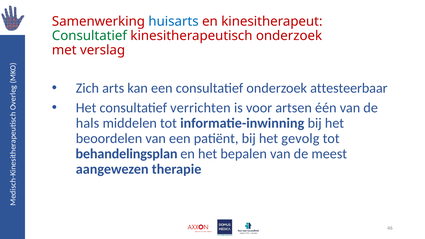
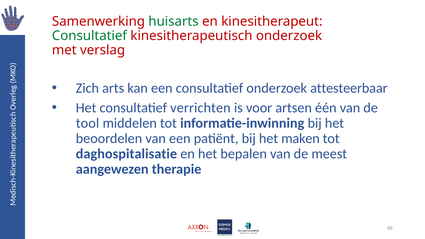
huisarts colour: blue -> green (174, 21)
hals: hals -> tool (88, 123)
gevolg: gevolg -> maken (301, 138)
behandelingsplan: behandelingsplan -> daghospitalisatie (126, 154)
